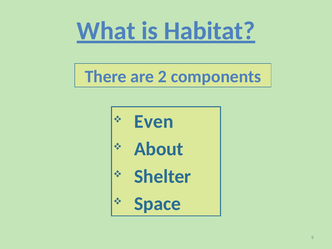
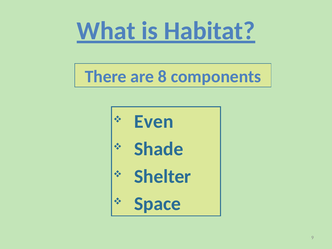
2: 2 -> 8 (162, 76)
About: About -> Shade (159, 149)
